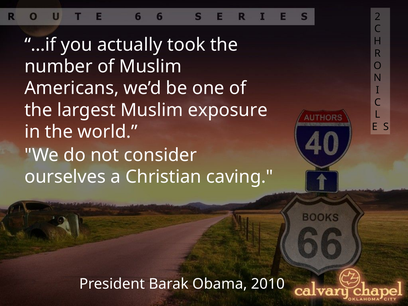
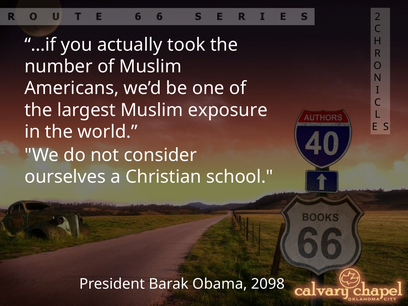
caving: caving -> school (240, 177)
2010: 2010 -> 2098 (268, 284)
